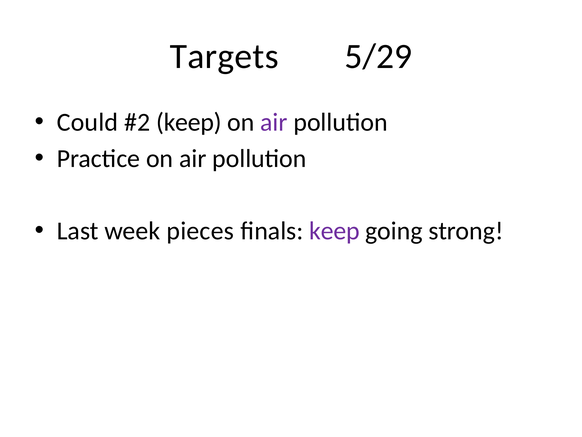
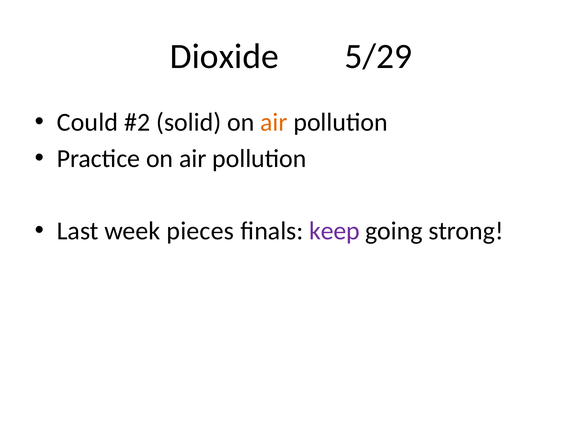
Targets: Targets -> Dioxide (224, 56)
keep: keep -> solid (189, 122)
air colour: purple -> orange (274, 122)
